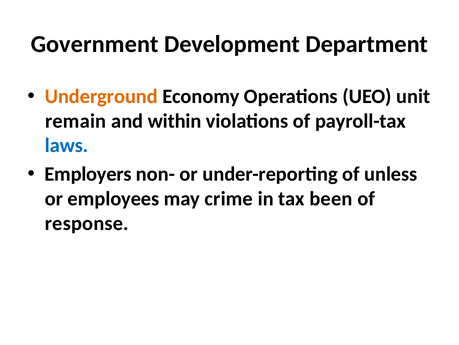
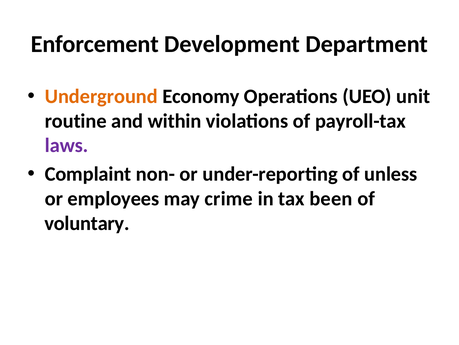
Government: Government -> Enforcement (95, 44)
remain: remain -> routine (76, 121)
laws colour: blue -> purple (67, 145)
Employers: Employers -> Complaint (88, 174)
response: response -> voluntary (87, 223)
